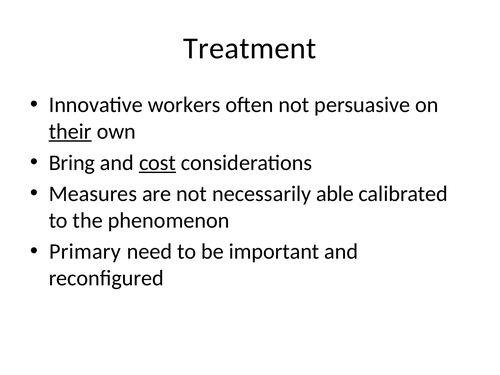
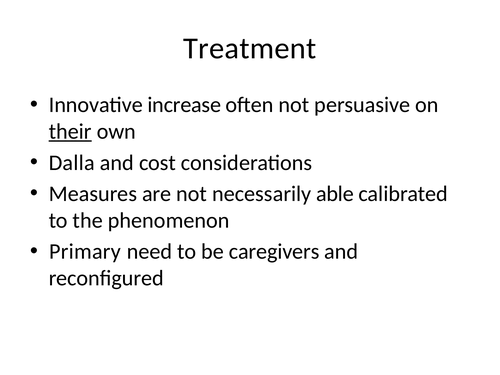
workers: workers -> increase (184, 105)
Bring: Bring -> Dalla (72, 163)
cost underline: present -> none (157, 163)
important: important -> caregivers (274, 252)
